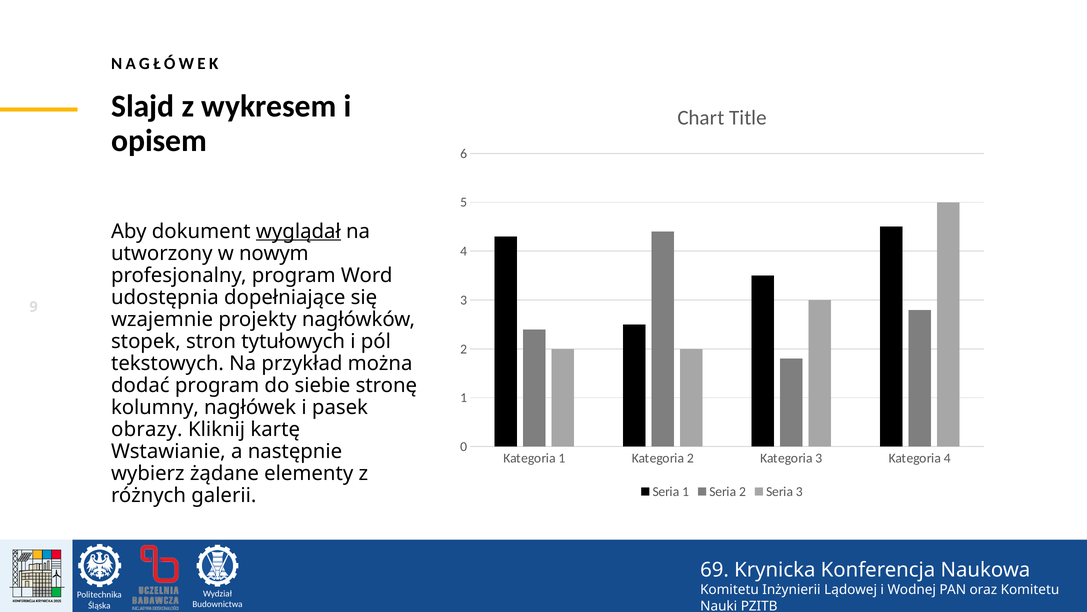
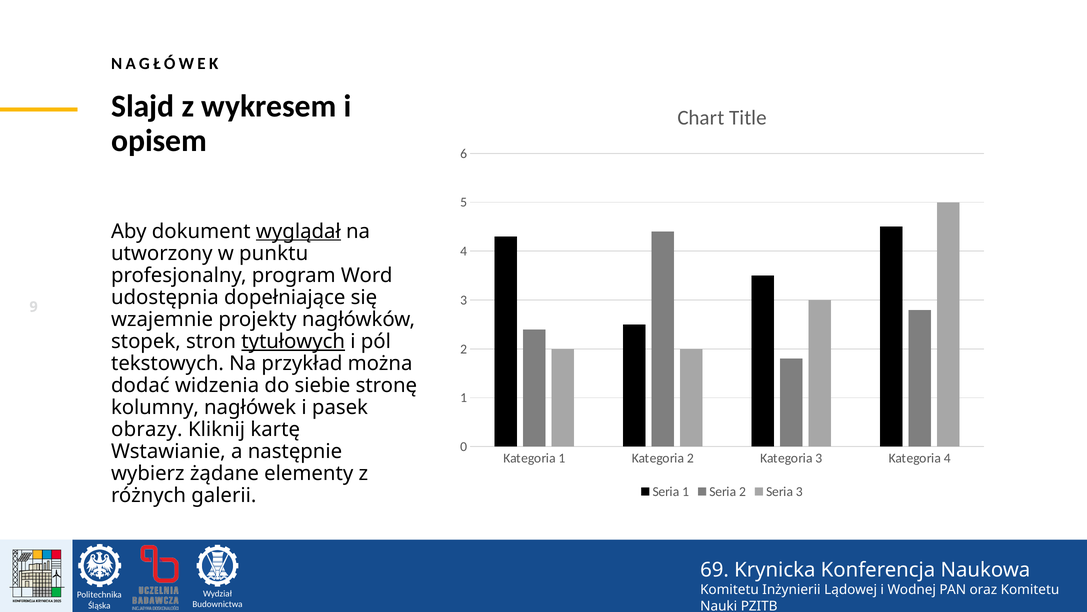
nowym: nowym -> punktu (274, 253)
tytułowych underline: none -> present (293, 341)
dodać program: program -> widzenia (217, 385)
